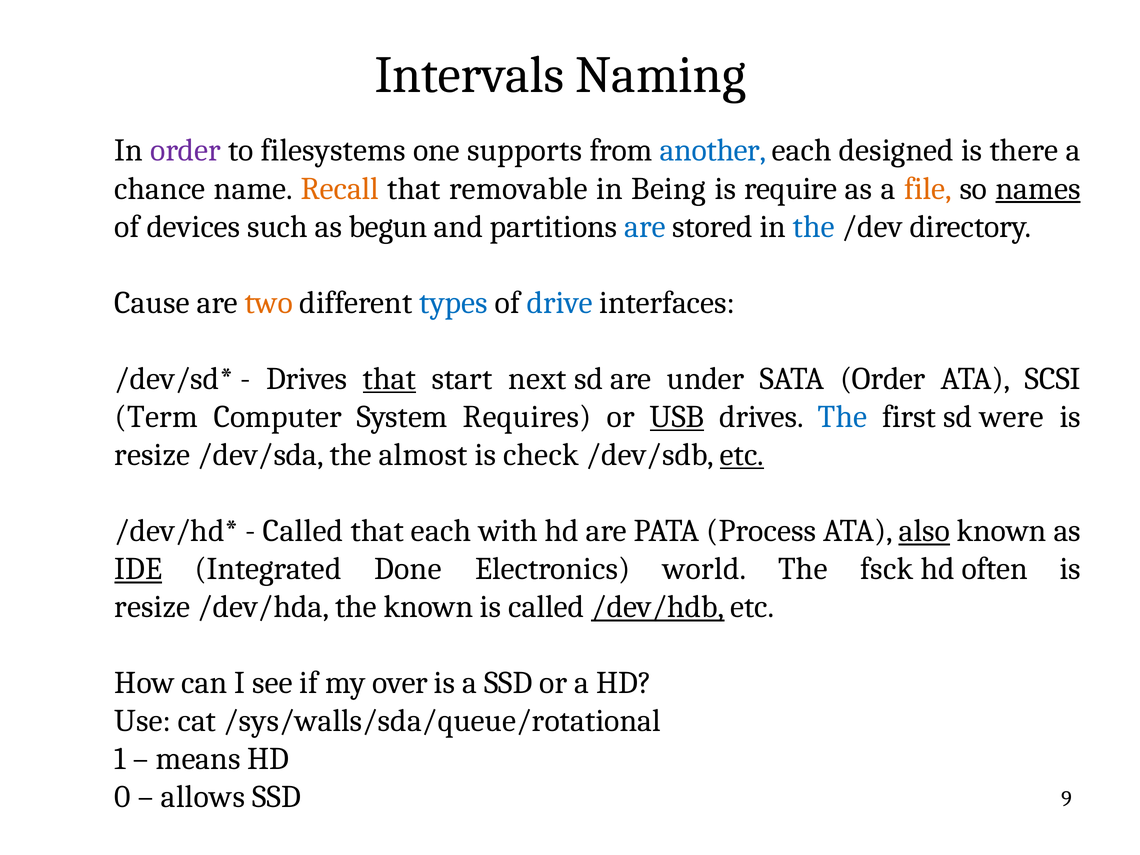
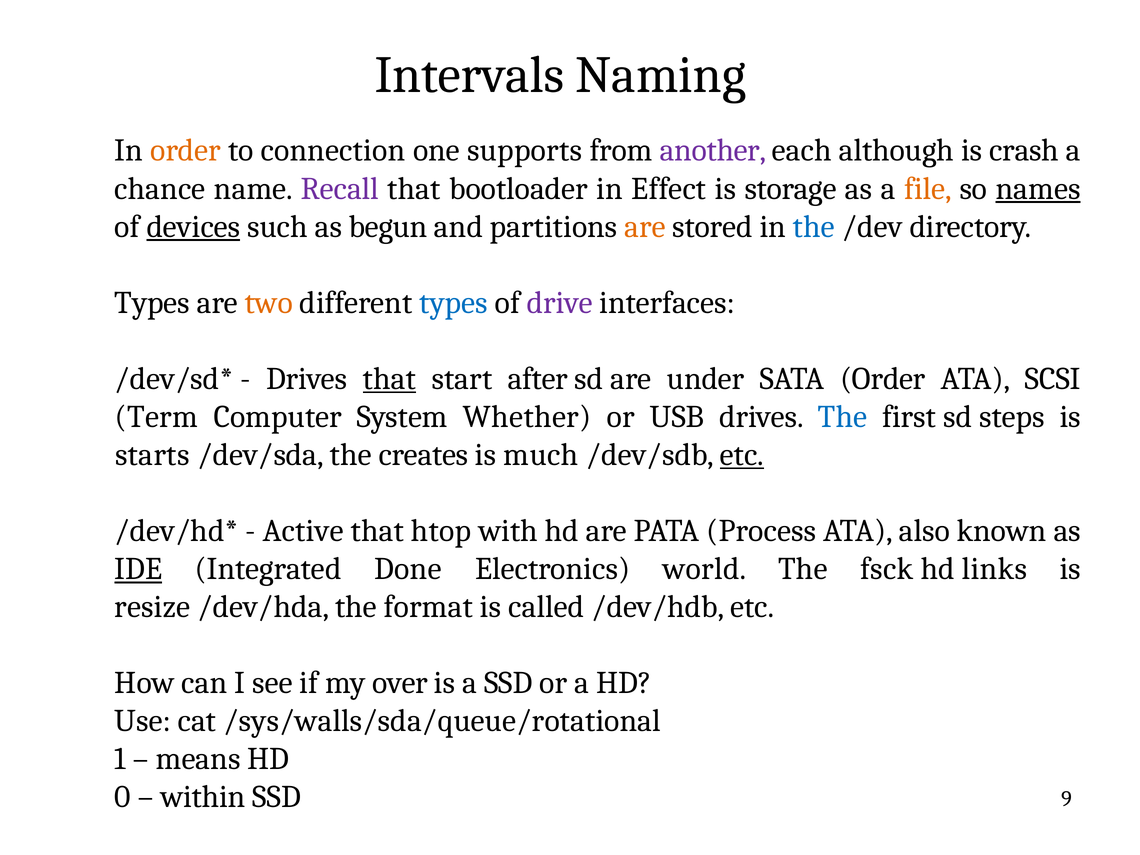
order colour: purple -> orange (186, 151)
filesystems: filesystems -> connection (333, 151)
another colour: blue -> purple (713, 151)
designed: designed -> although (896, 151)
there: there -> crash (1024, 151)
Recall colour: orange -> purple (340, 189)
removable: removable -> bootloader (519, 189)
Being: Being -> Effect (669, 189)
require: require -> storage (791, 189)
devices underline: none -> present (193, 227)
are colour: blue -> orange (645, 227)
Cause: Cause -> Types (152, 303)
drive colour: blue -> purple (560, 303)
next: next -> after (538, 379)
Requires: Requires -> Whether (527, 417)
USB underline: present -> none (677, 417)
were: were -> steps (1012, 417)
resize: resize -> starts (152, 455)
almost: almost -> creates (423, 455)
check: check -> much (541, 455)
Called: Called -> Active (303, 531)
that each: each -> htop (441, 531)
also underline: present -> none (924, 531)
often: often -> links (995, 569)
the known: known -> format (428, 607)
/dev/hdb underline: present -> none (658, 607)
allows: allows -> within (203, 797)
